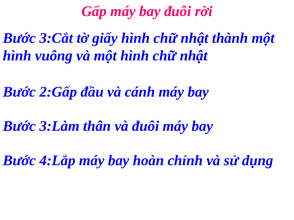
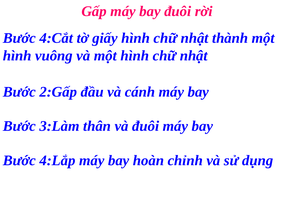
3:Cắt: 3:Cắt -> 4:Cắt (56, 38)
